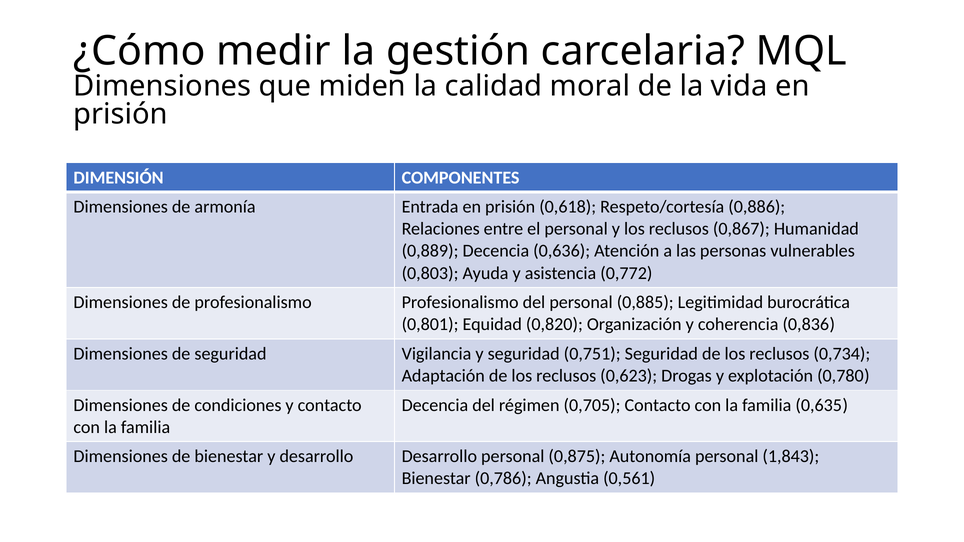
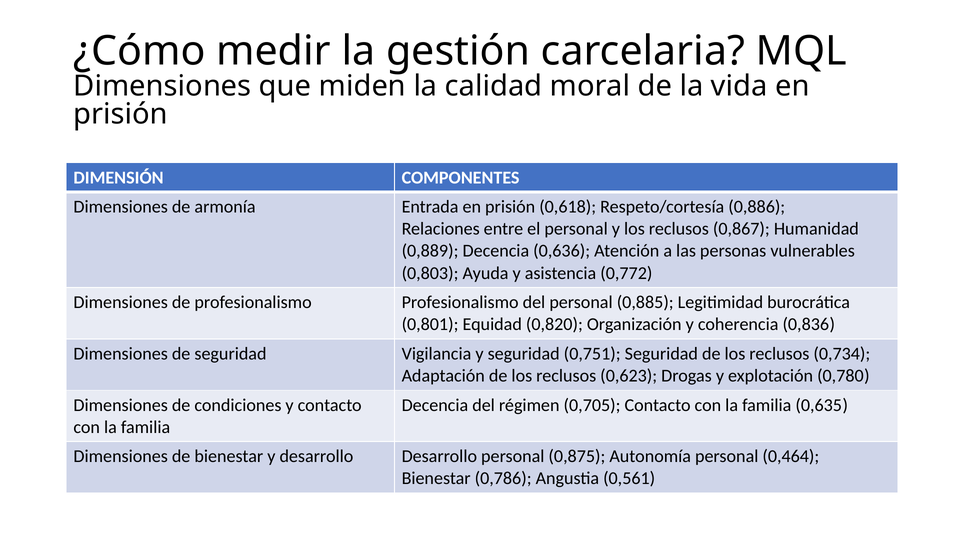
1,843: 1,843 -> 0,464 (791, 457)
